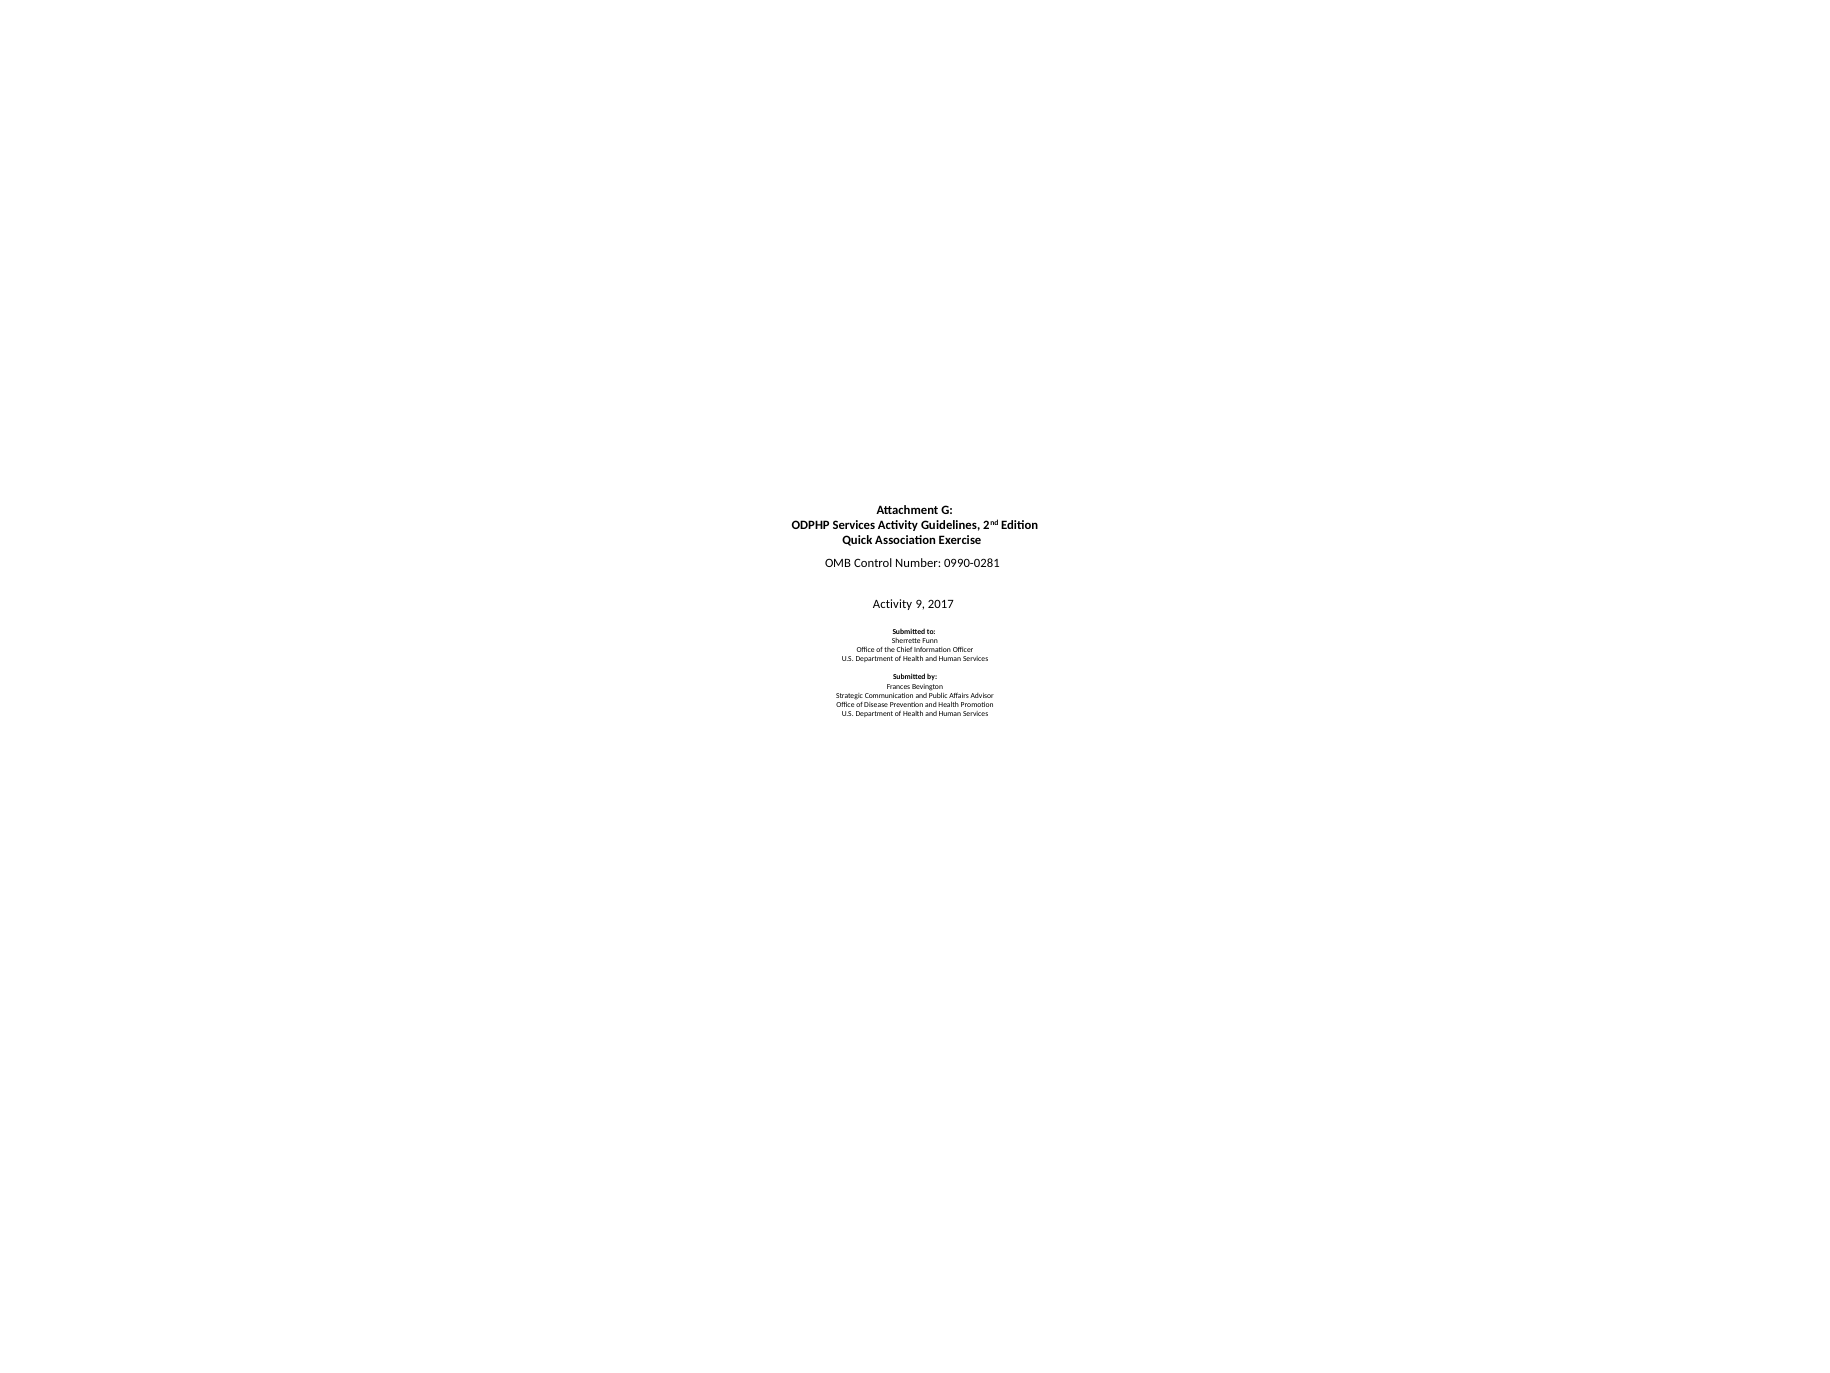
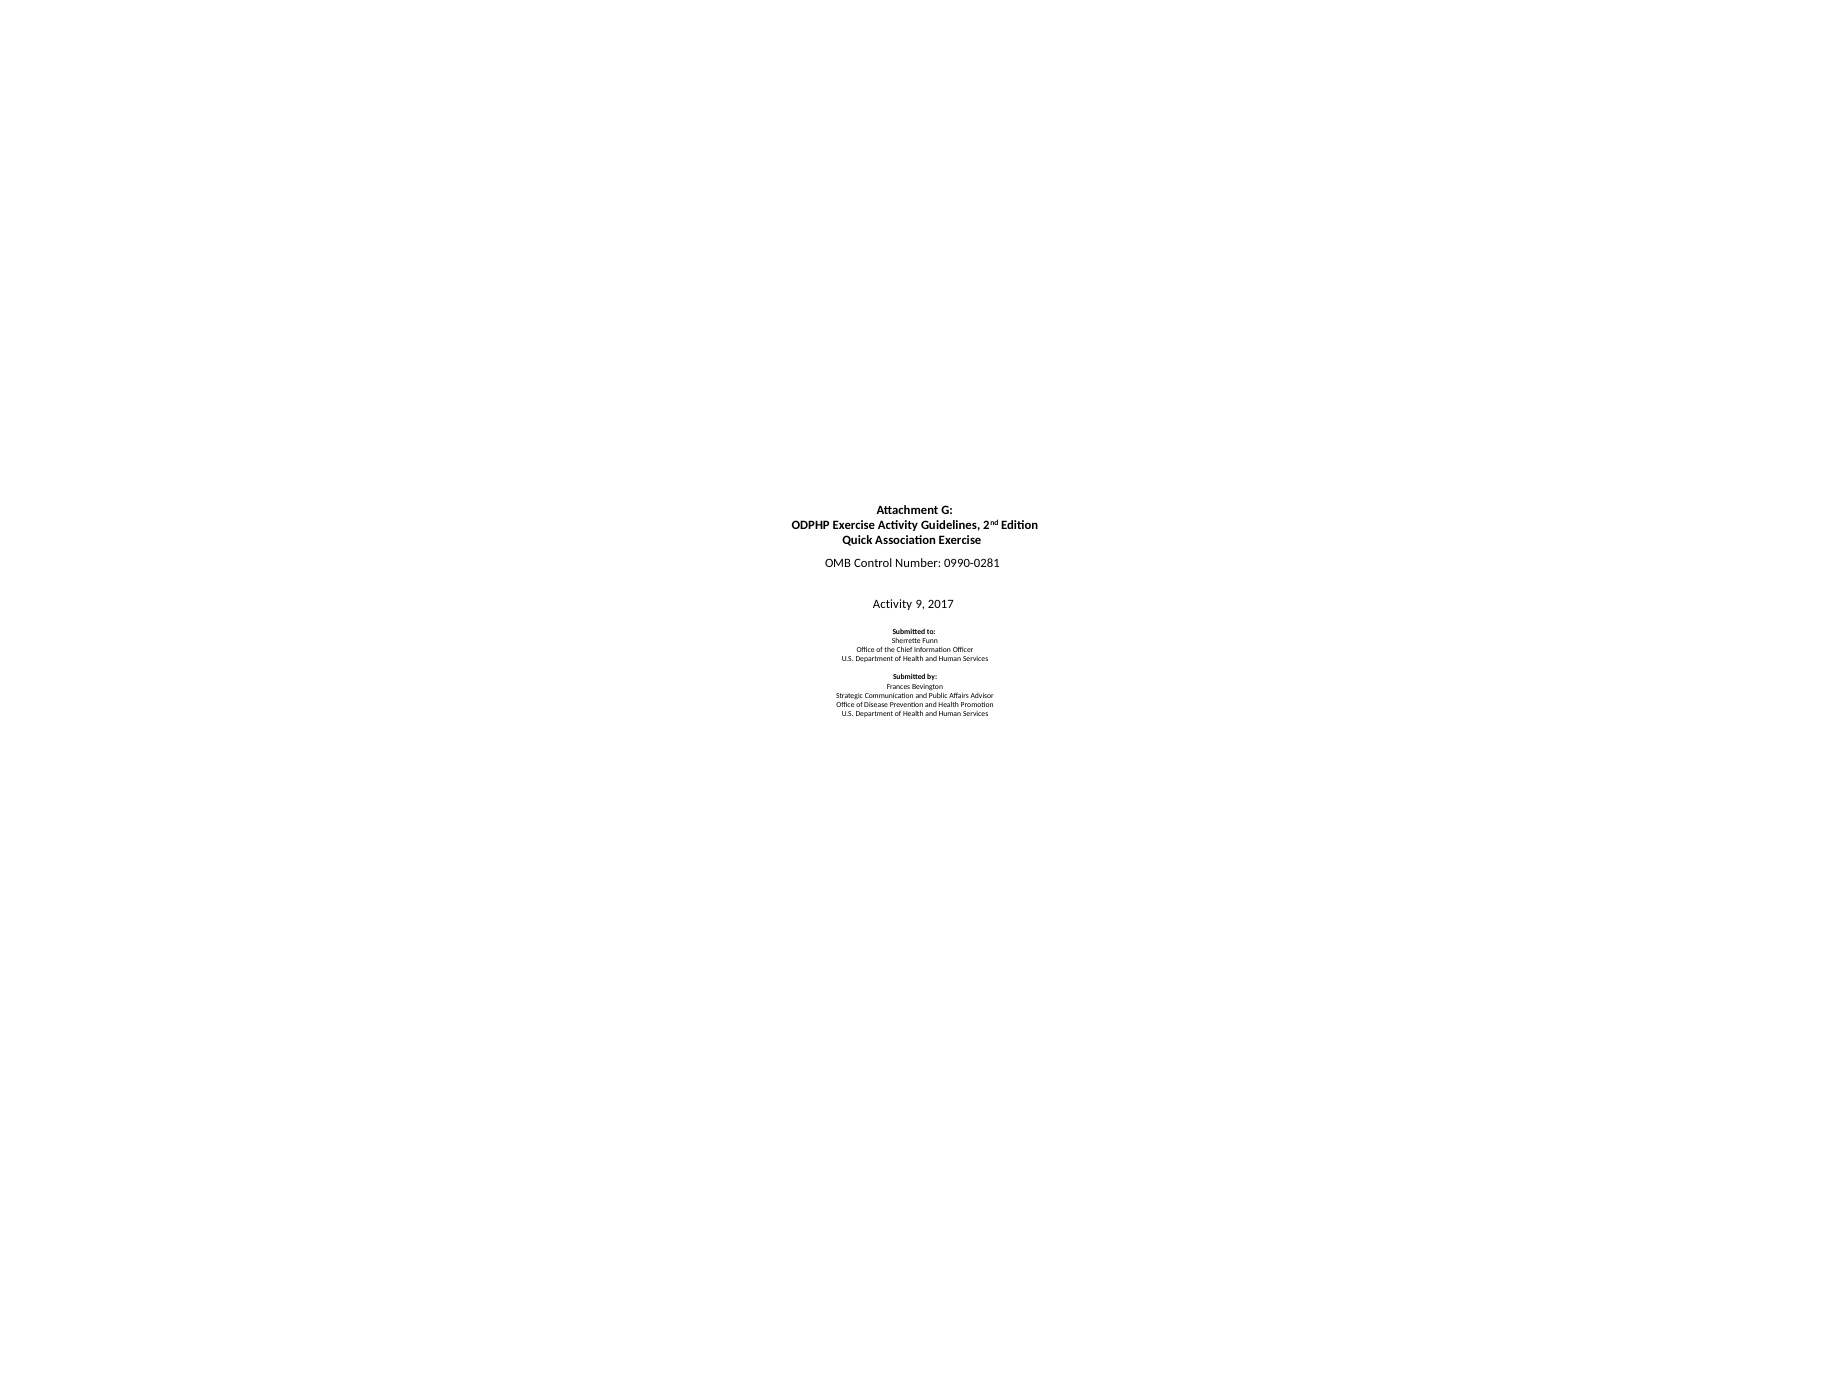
ODPHP Services: Services -> Exercise (854, 525)
